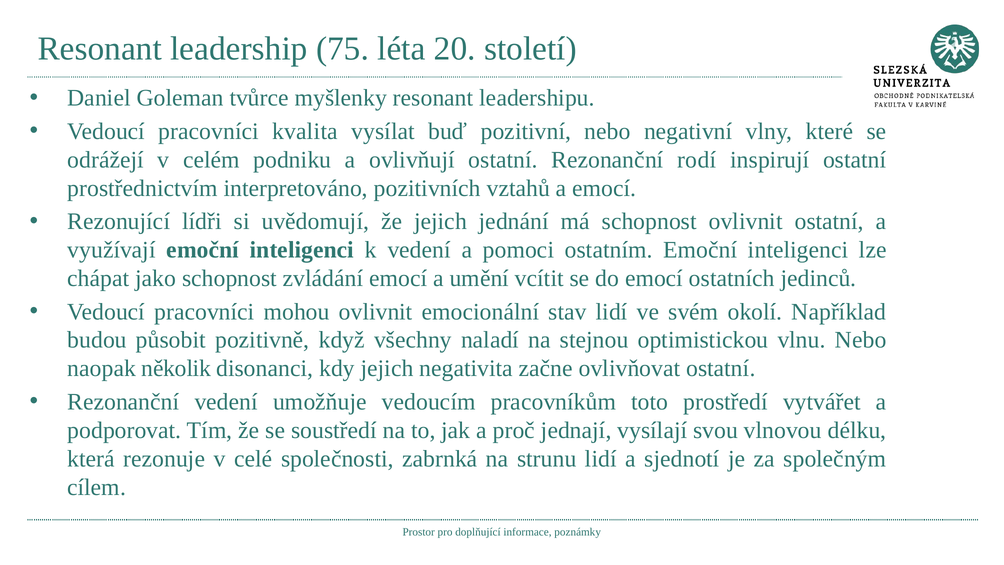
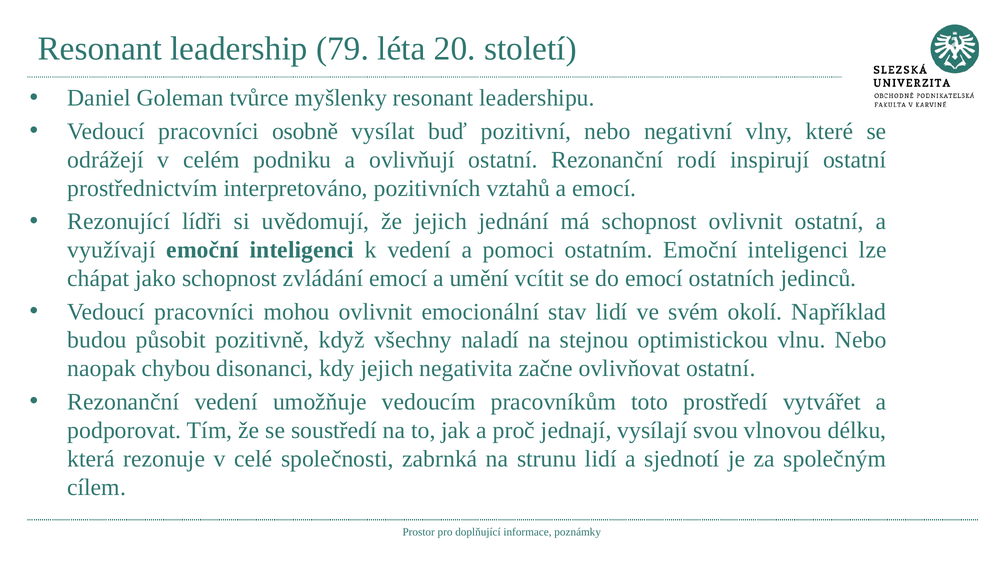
75: 75 -> 79 (343, 49)
kvalita: kvalita -> osobně (305, 131)
několik: několik -> chybou (176, 368)
